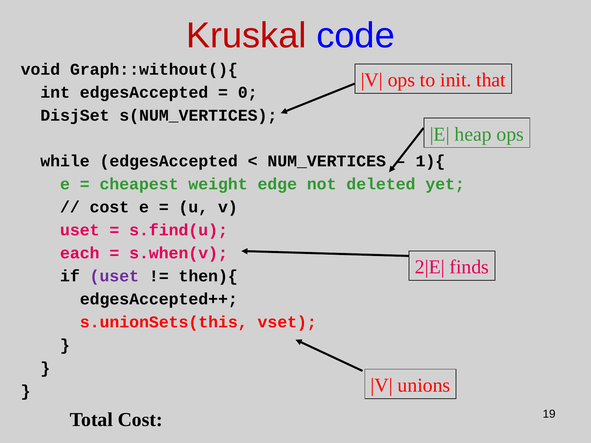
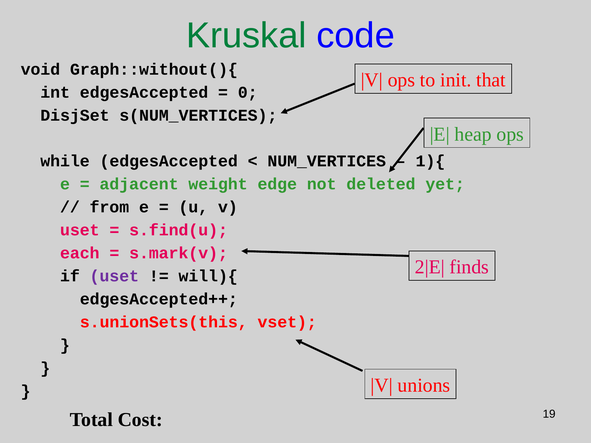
Kruskal colour: red -> green (246, 36)
cheapest: cheapest -> adjacent (139, 184)
cost: cost -> from (109, 207)
s.when(v: s.when(v -> s.mark(v (179, 253)
then){: then){ -> will){ (208, 276)
